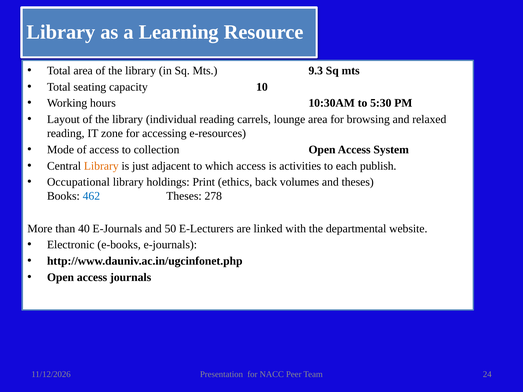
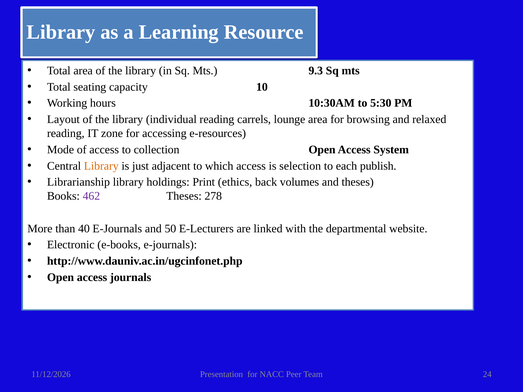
activities: activities -> selection (300, 166)
Occupational: Occupational -> Librarianship (78, 182)
462 colour: blue -> purple (91, 196)
